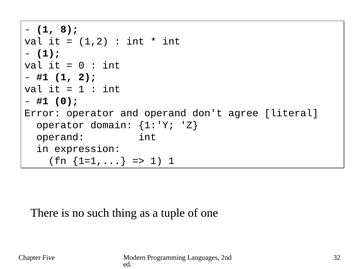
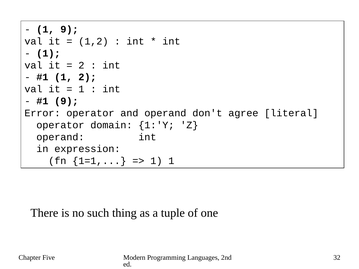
1 8: 8 -> 9 (69, 29)
0: 0 -> 2 (81, 65)
0: 0 -> 9 (66, 101)
